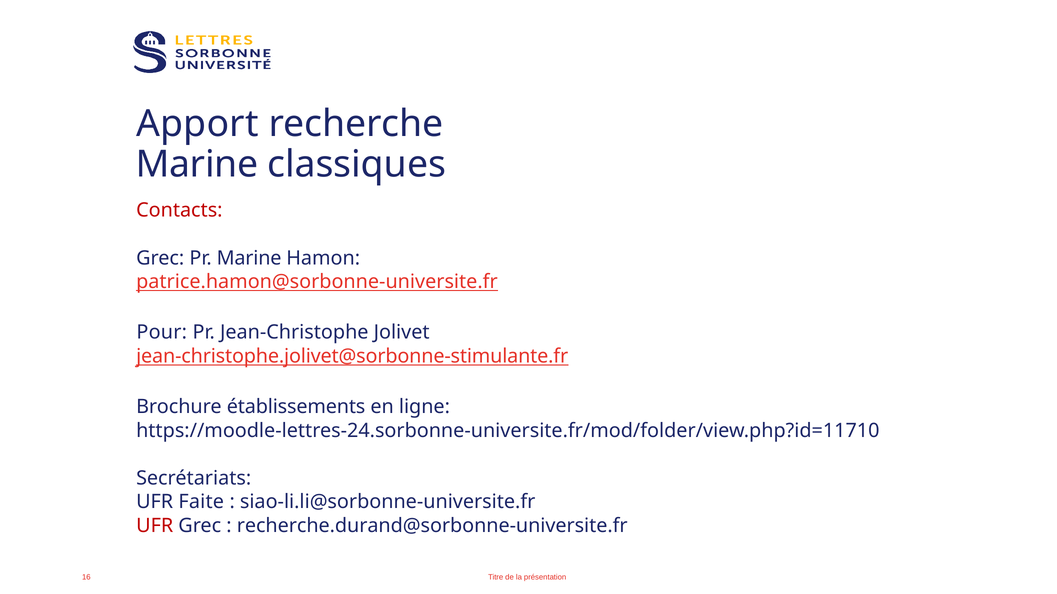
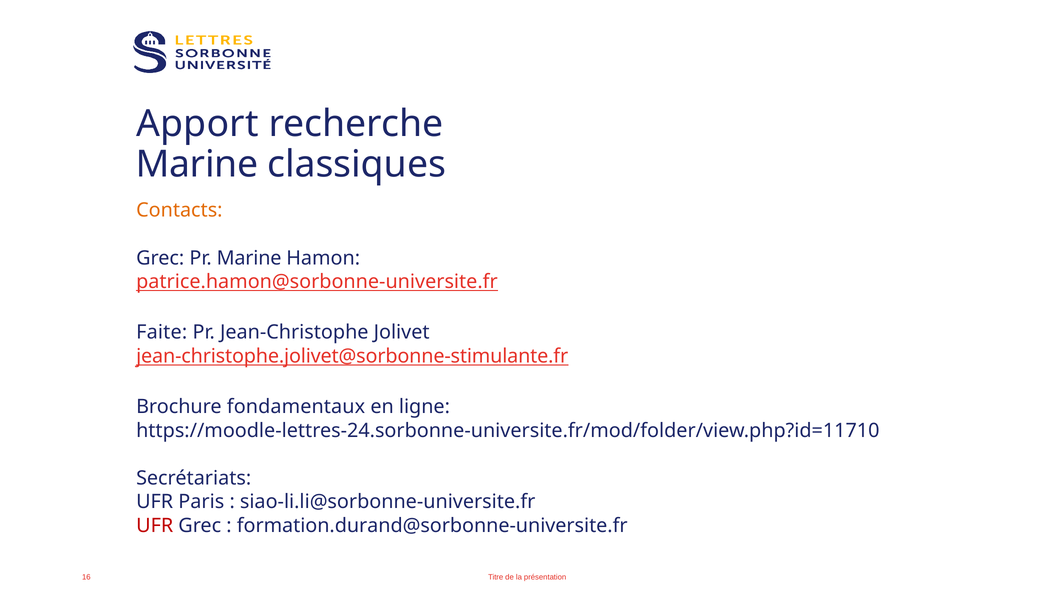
Contacts colour: red -> orange (179, 211)
Pour: Pour -> Faite (162, 333)
établissements: établissements -> fondamentaux (296, 407)
Faite: Faite -> Paris (201, 502)
recherche.durand@sorbonne-universite.fr: recherche.durand@sorbonne-universite.fr -> formation.durand@sorbonne-universite.fr (432, 526)
